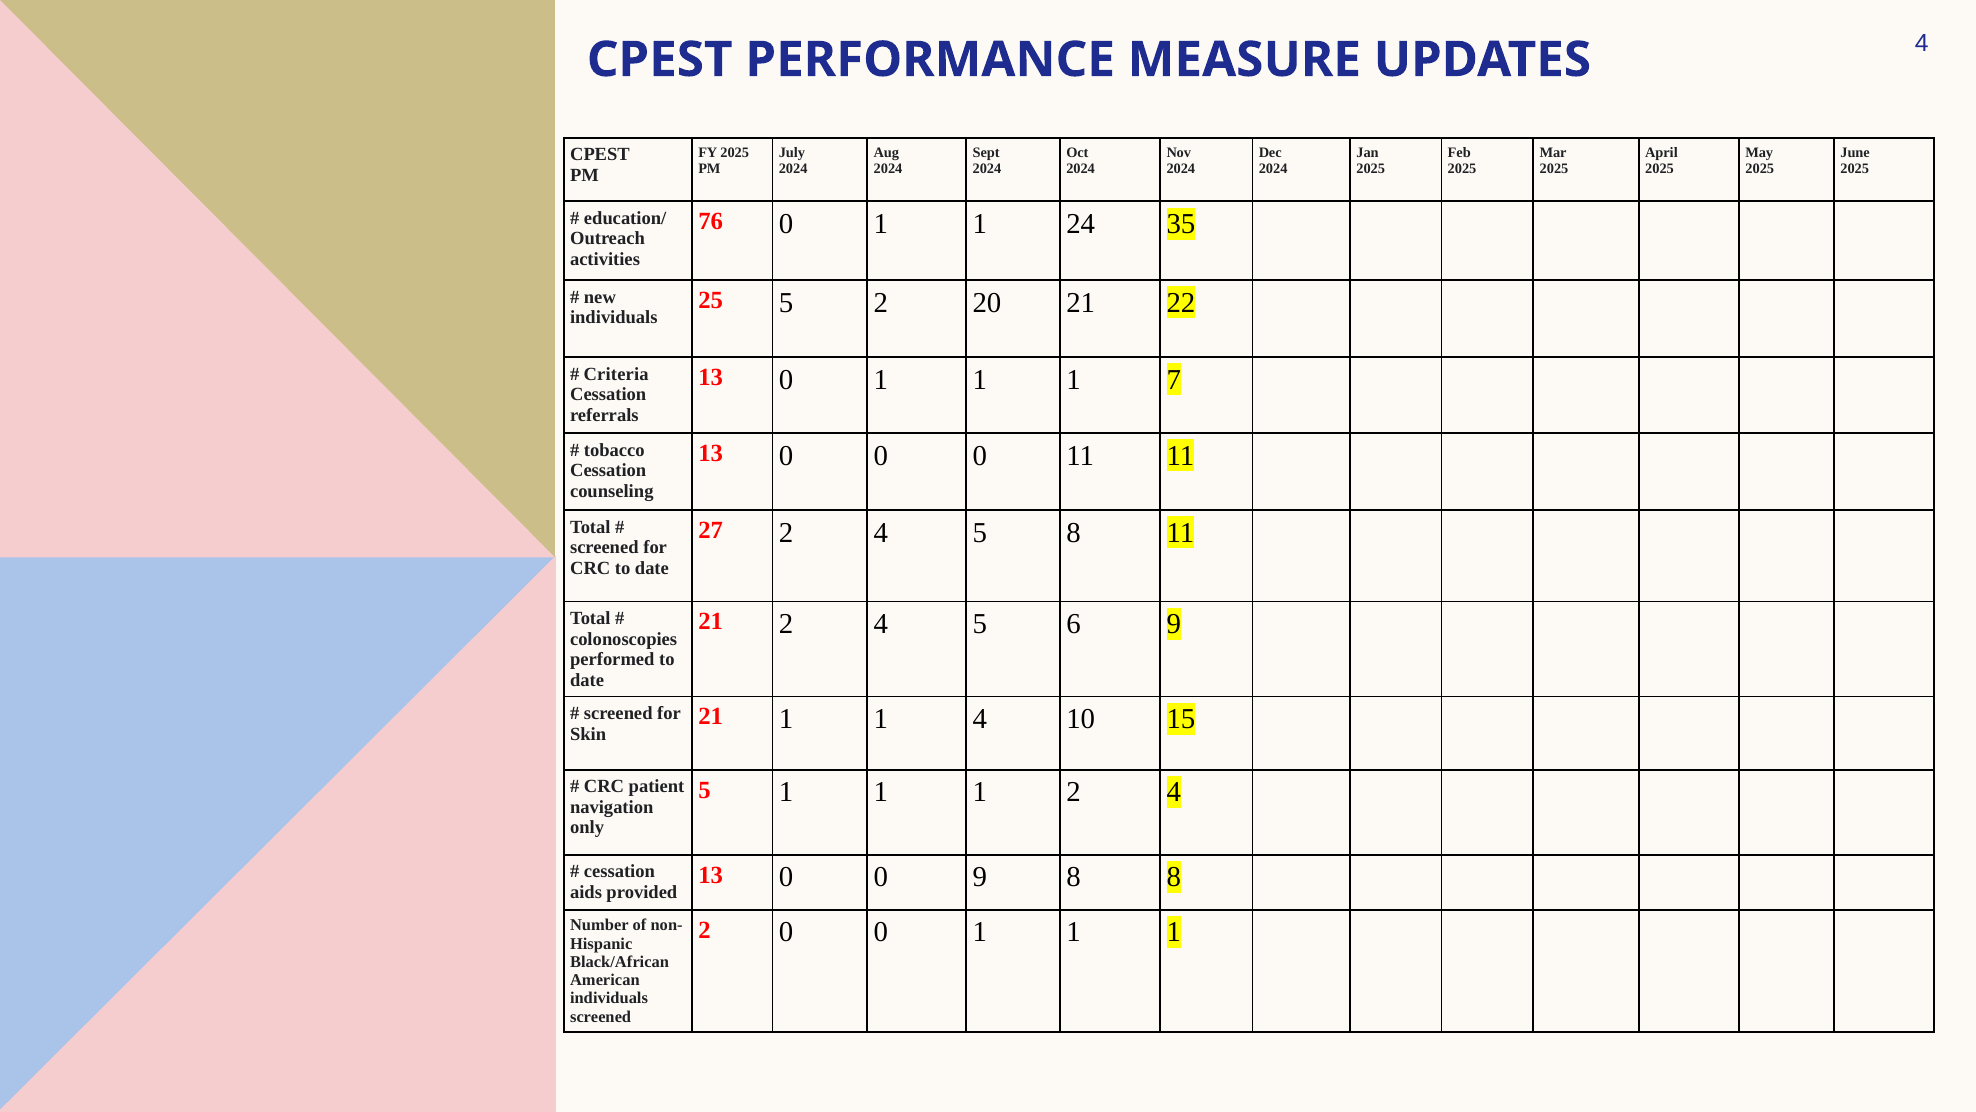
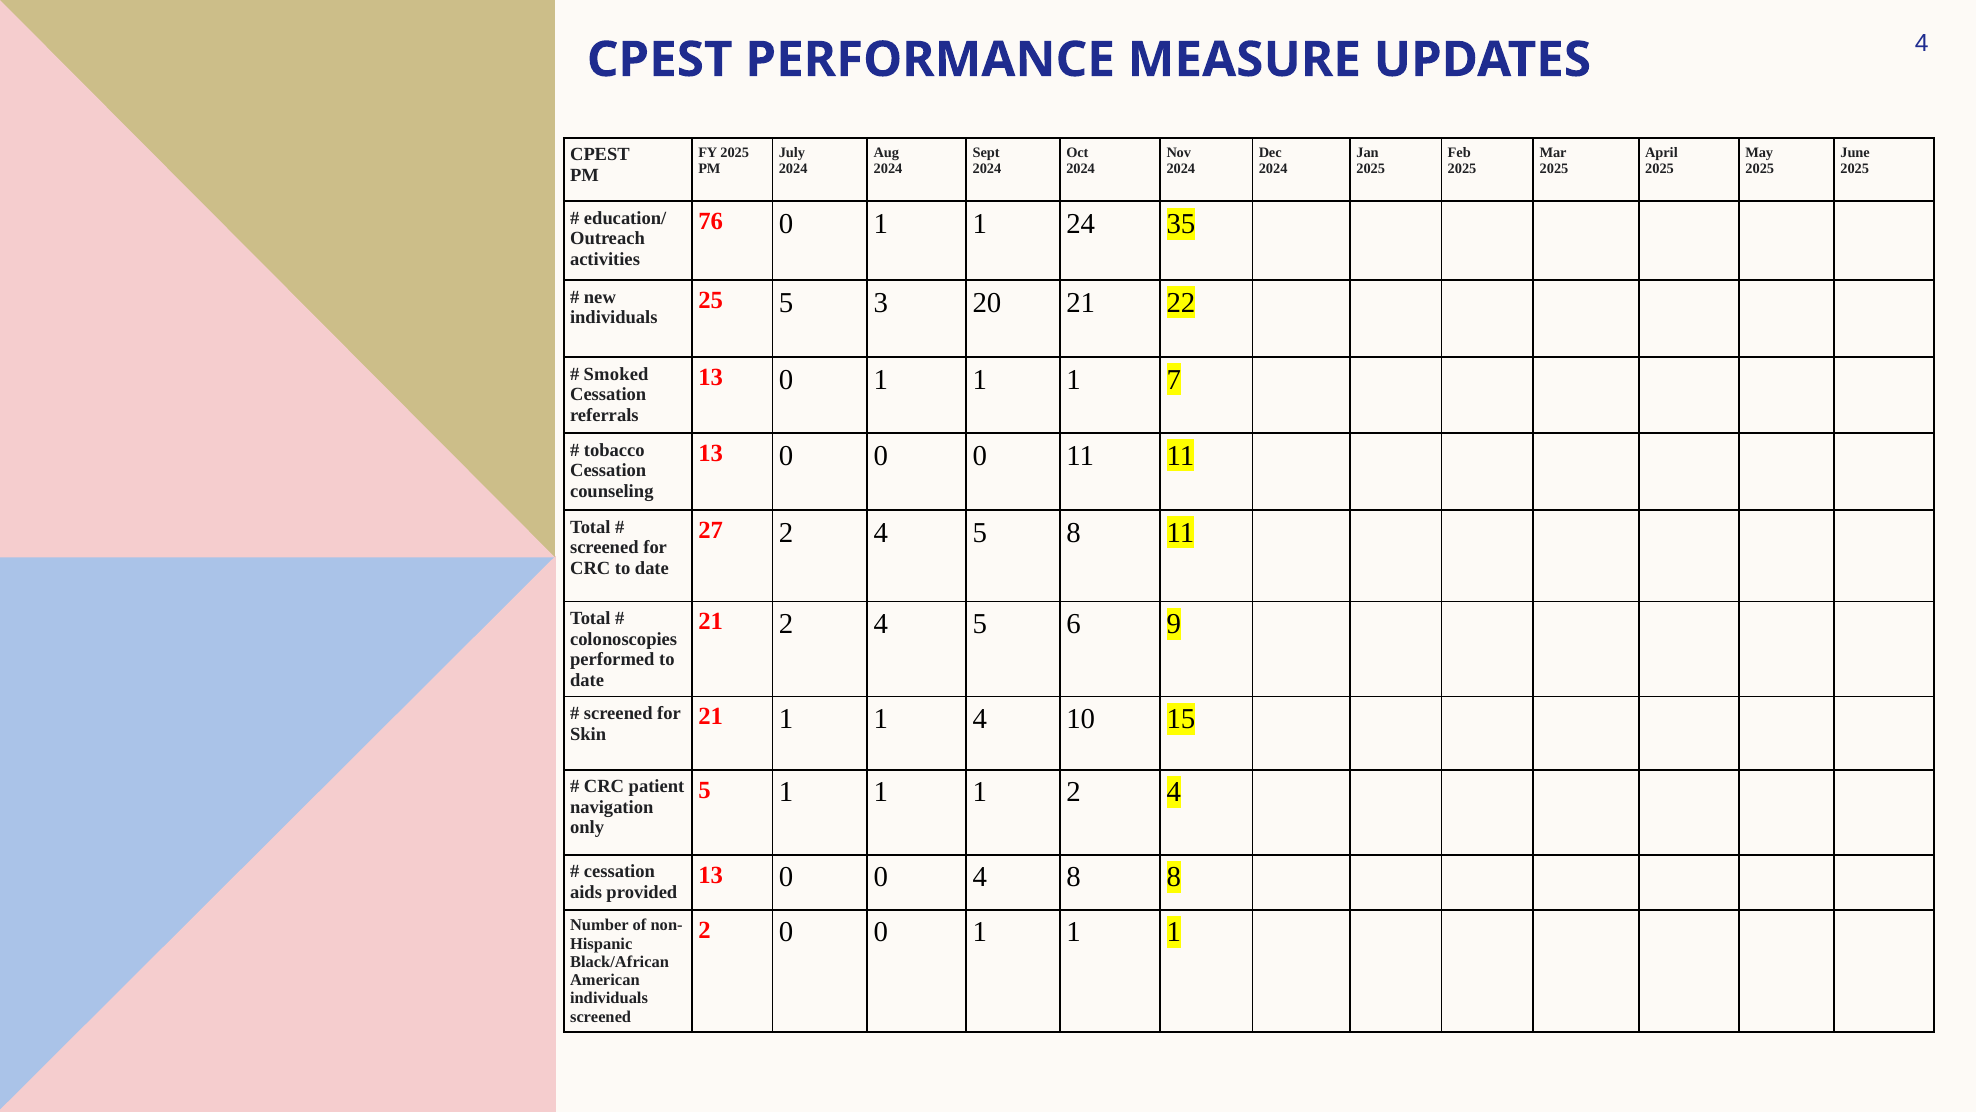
5 2: 2 -> 3 (881, 303)
Criteria: Criteria -> Smoked (616, 374)
0 9: 9 -> 4 (980, 877)
